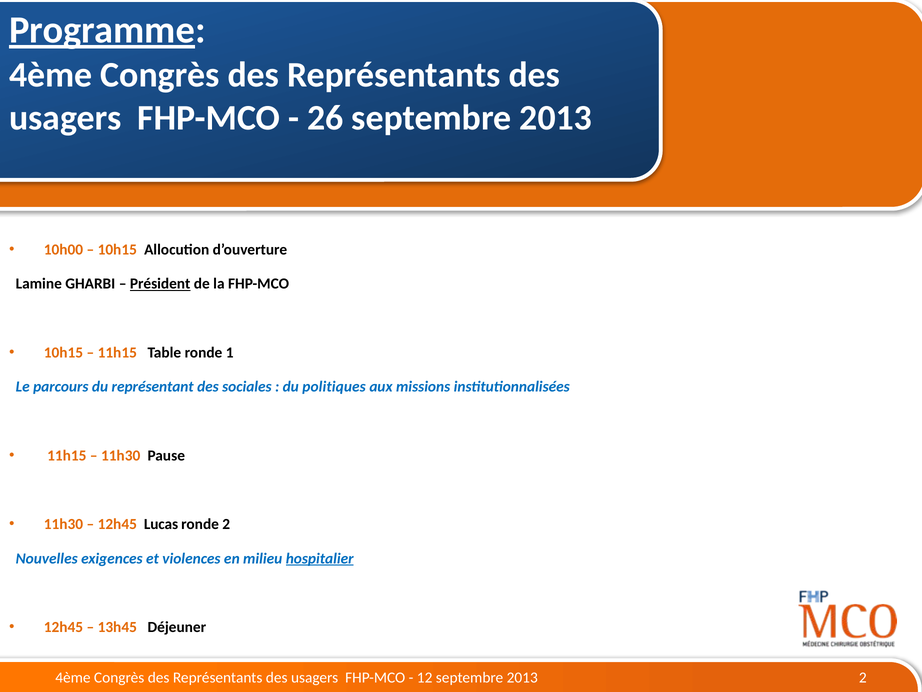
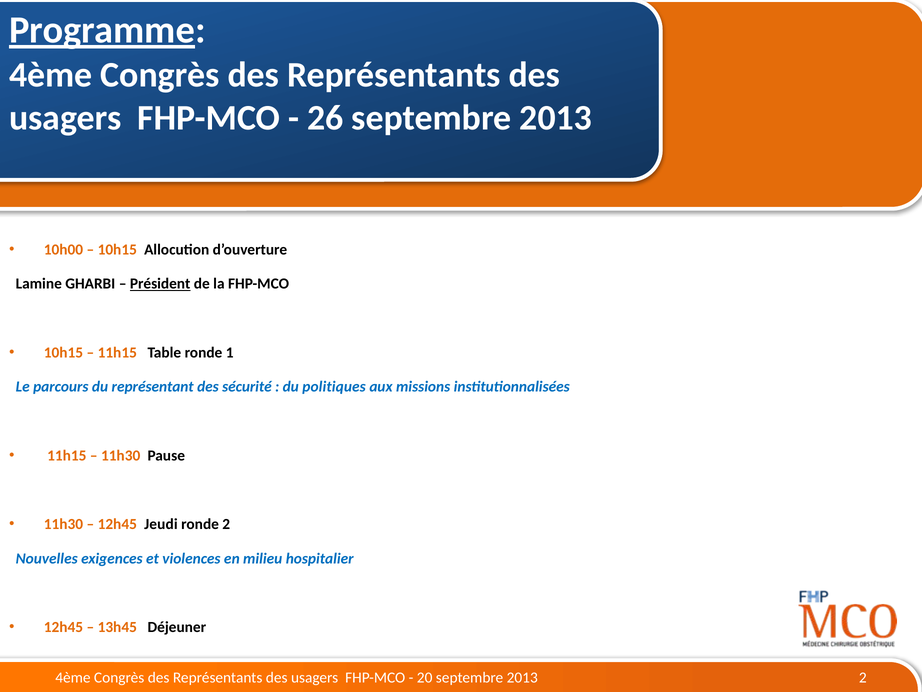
sociales: sociales -> sécurité (247, 387)
Lucas: Lucas -> Jeudi (161, 524)
hospitalier underline: present -> none (320, 558)
12: 12 -> 20 (425, 677)
